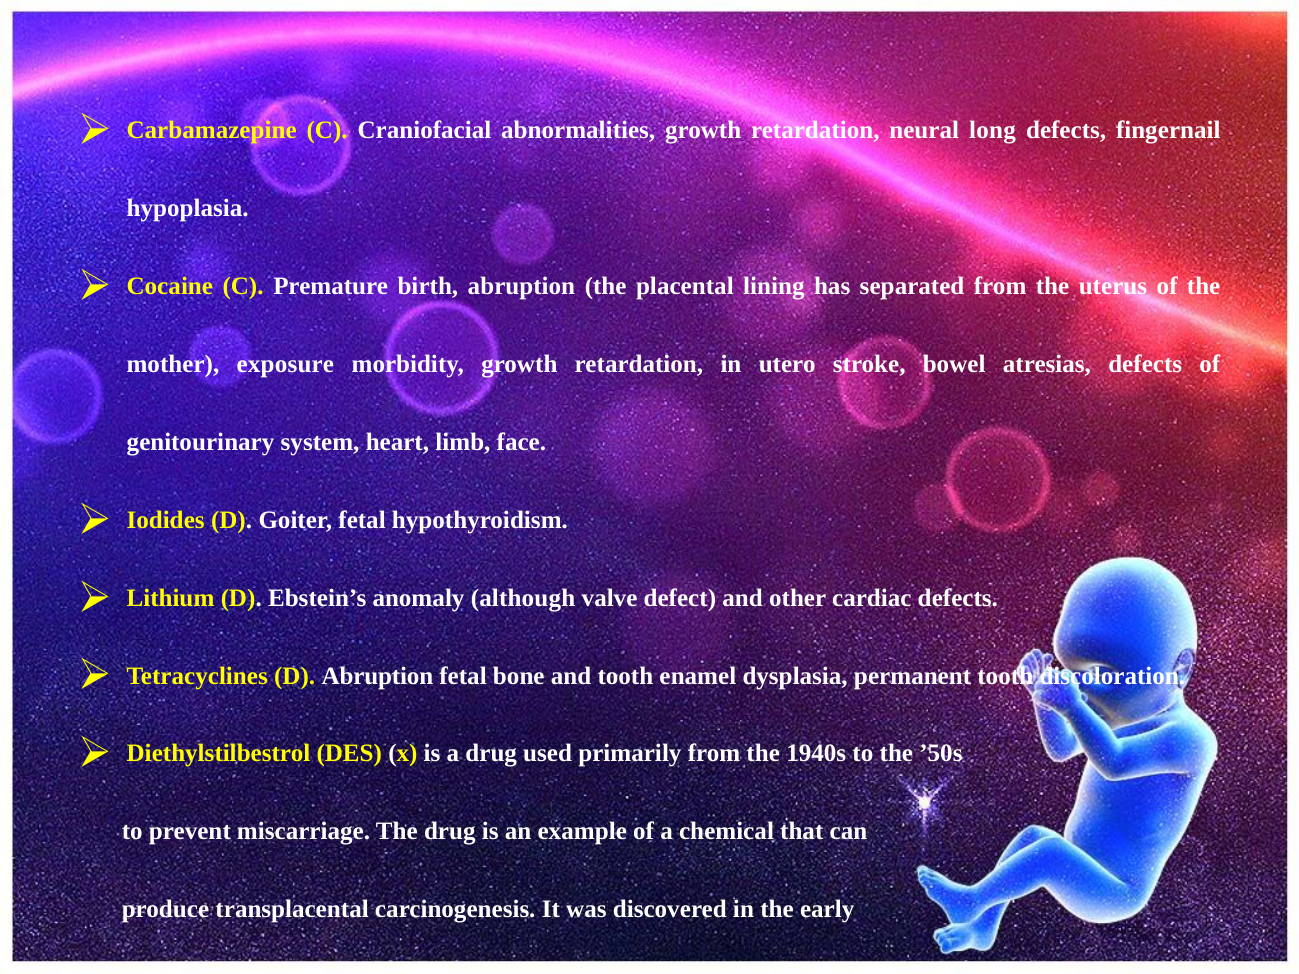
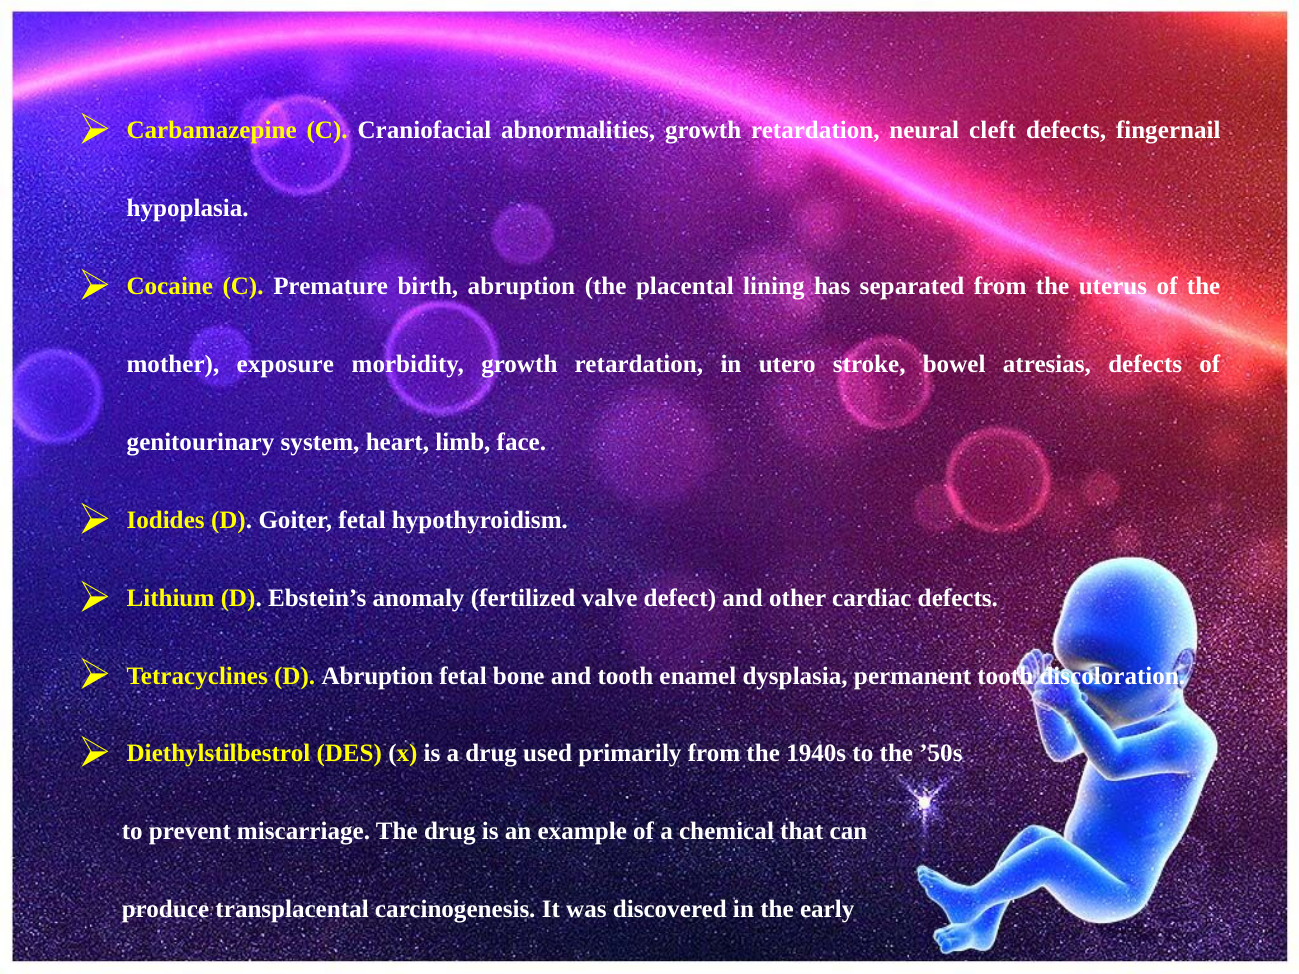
long: long -> cleft (992, 130)
although: although -> fertilized (523, 598)
